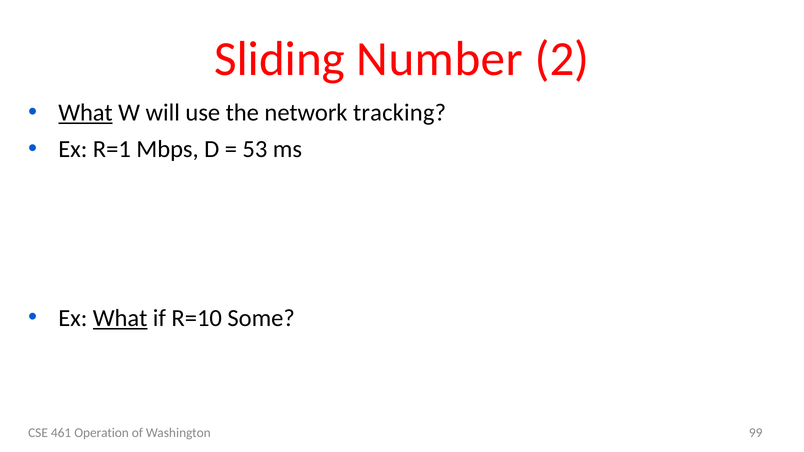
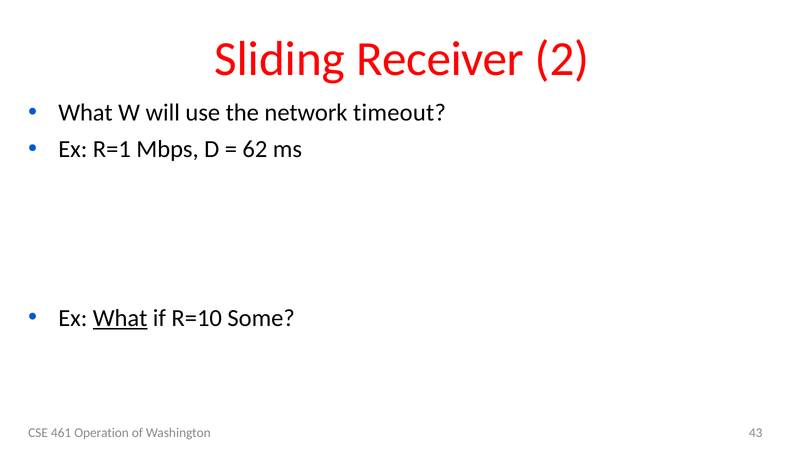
Number: Number -> Receiver (440, 59)
What underline: present -> none (86, 113)
tracking: tracking -> timeout (400, 113)
53: 53 -> 62 (255, 149)
99: 99 -> 43 (756, 433)
